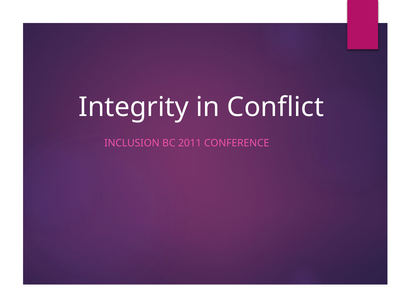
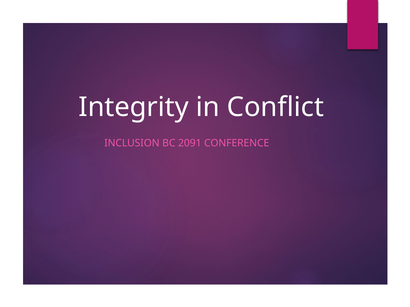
2011: 2011 -> 2091 (190, 143)
